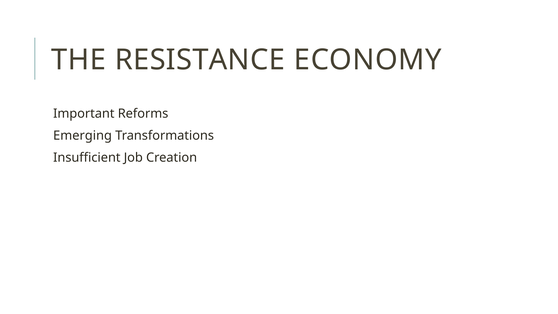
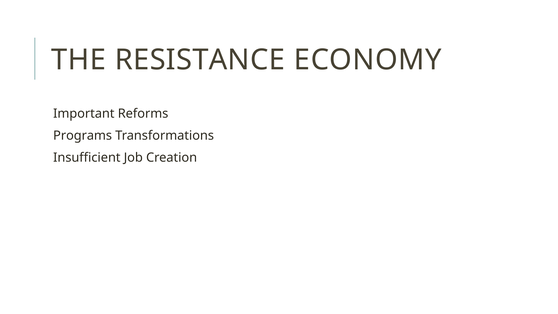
Emerging: Emerging -> Programs (83, 135)
